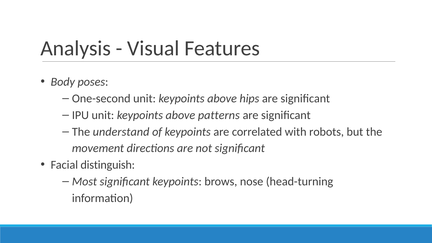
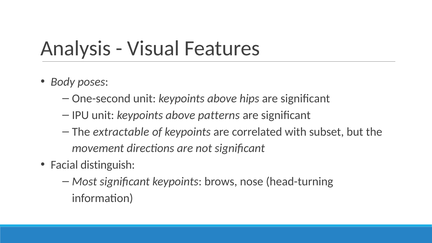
understand: understand -> extractable (121, 132)
robots: robots -> subset (327, 132)
